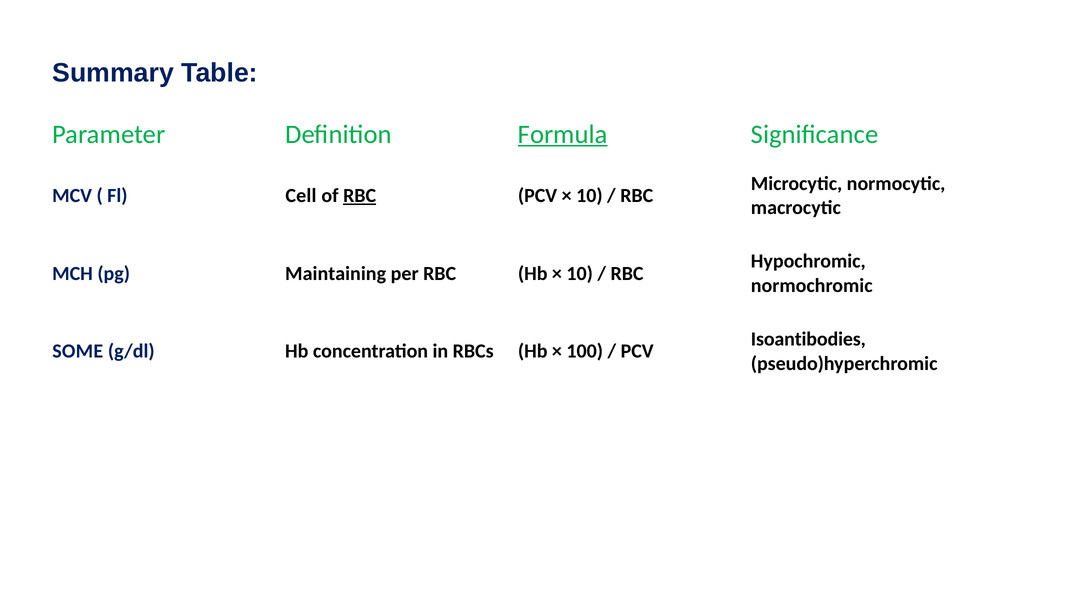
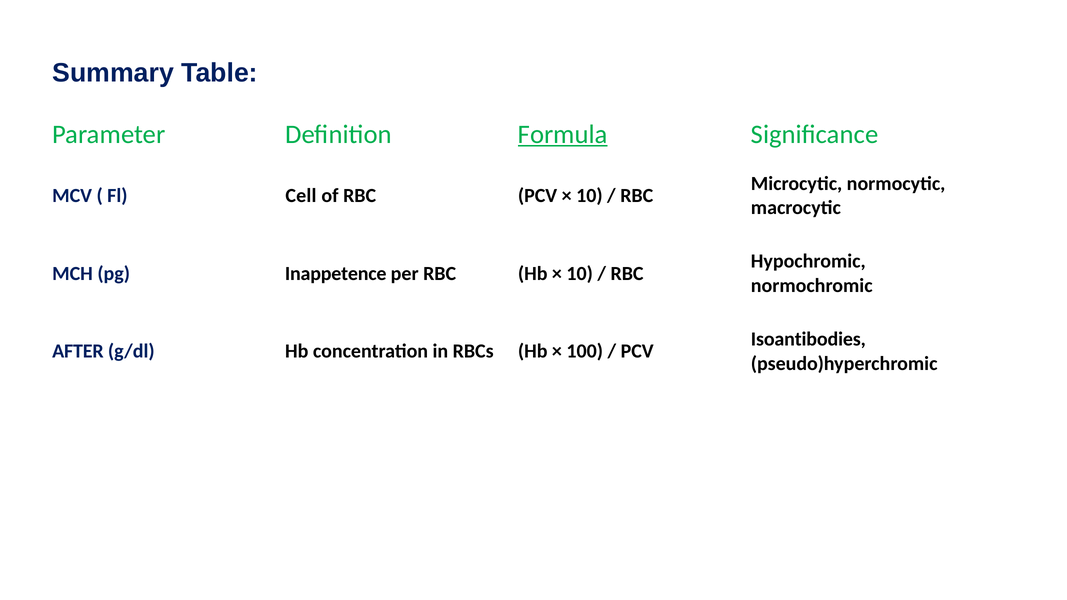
RBC underline: present -> none (360, 196)
Maintaining: Maintaining -> Inappetence (336, 274)
SOME: SOME -> AFTER (78, 351)
